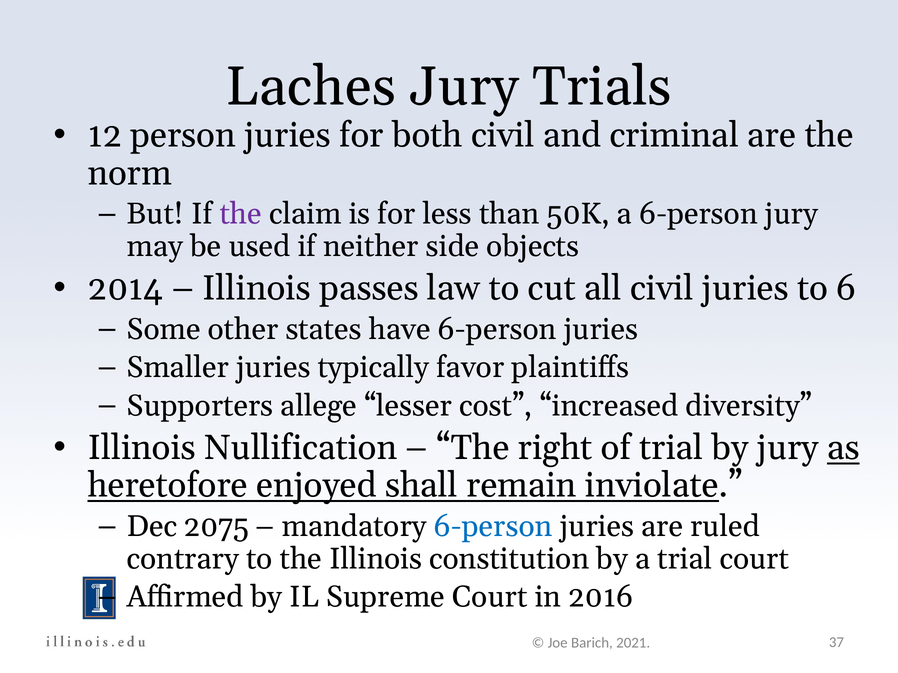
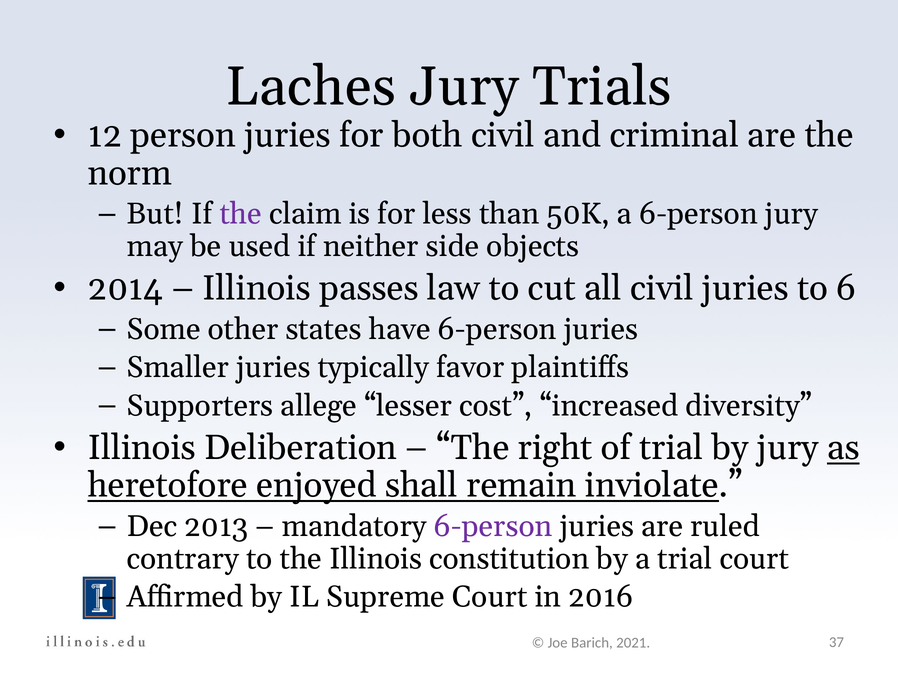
Nullification: Nullification -> Deliberation (301, 448)
2075: 2075 -> 2013 (216, 527)
6-person colour: blue -> purple (493, 527)
